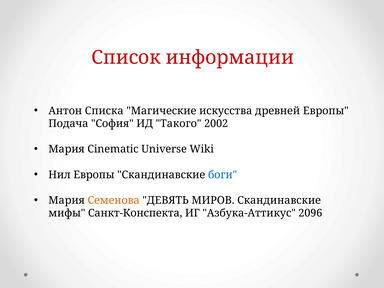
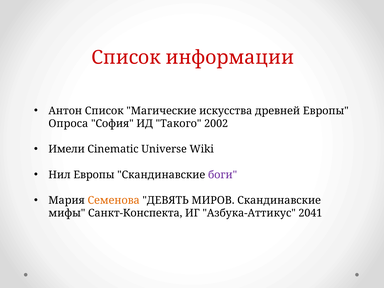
Антон Списка: Списка -> Список (104, 111)
Подача: Подача -> Опроса (68, 124)
Мария: Мария -> Имели (67, 149)
боги colour: blue -> purple (223, 175)
2096: 2096 -> 2041 (310, 213)
